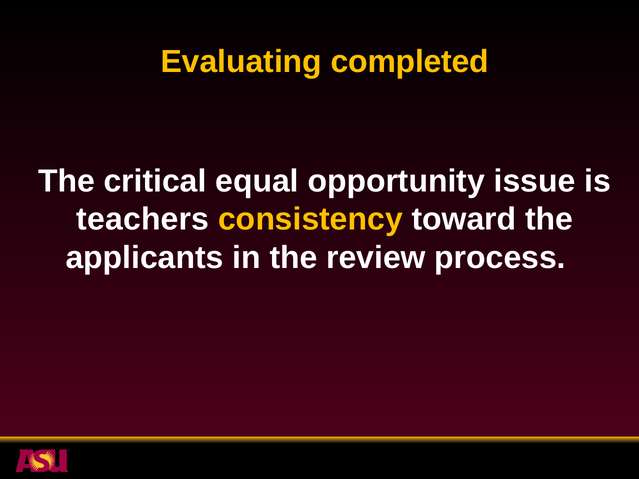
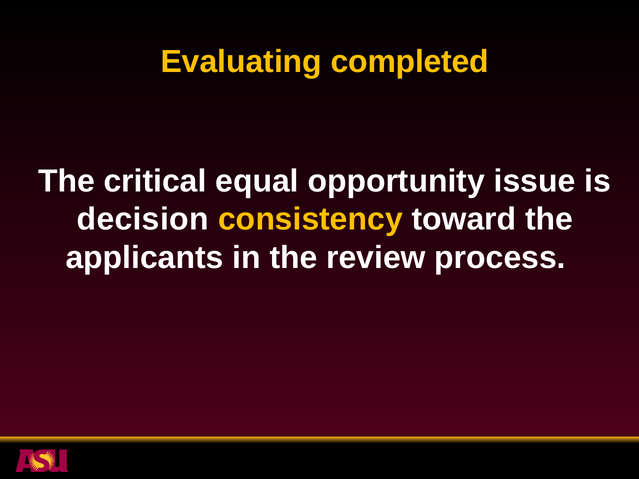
teachers: teachers -> decision (143, 219)
